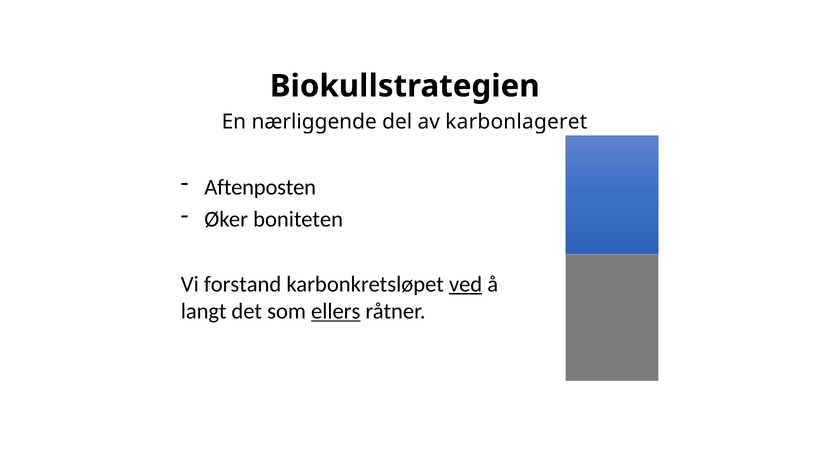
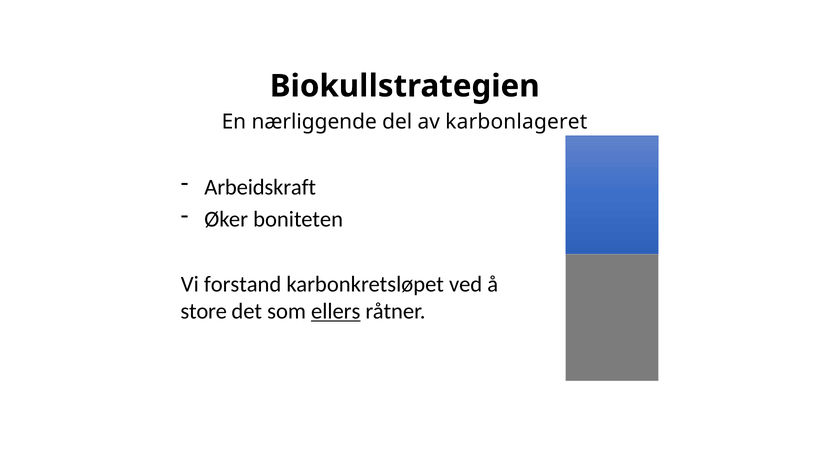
Aftenposten: Aftenposten -> Arbeidskraft (260, 187)
ved underline: present -> none (466, 284)
langt: langt -> store (204, 311)
